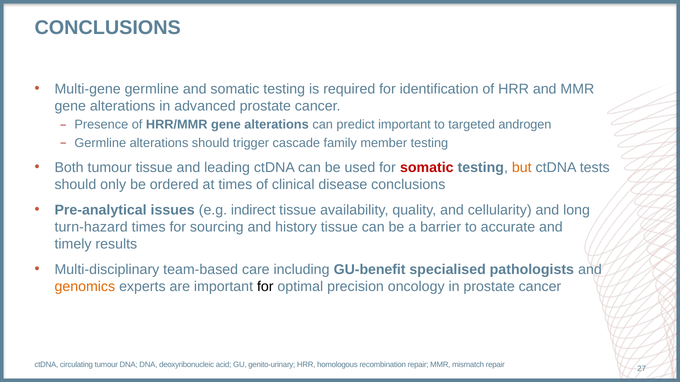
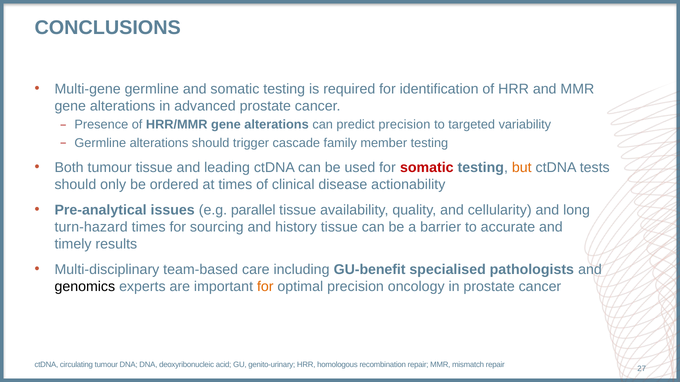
predict important: important -> precision (404, 125)
androgen: androgen -> variability (525, 125)
disease conclusions: conclusions -> actionability (408, 185)
indirect: indirect -> parallel (253, 210)
genomics colour: orange -> black (85, 287)
for colour: black -> orange (265, 287)
